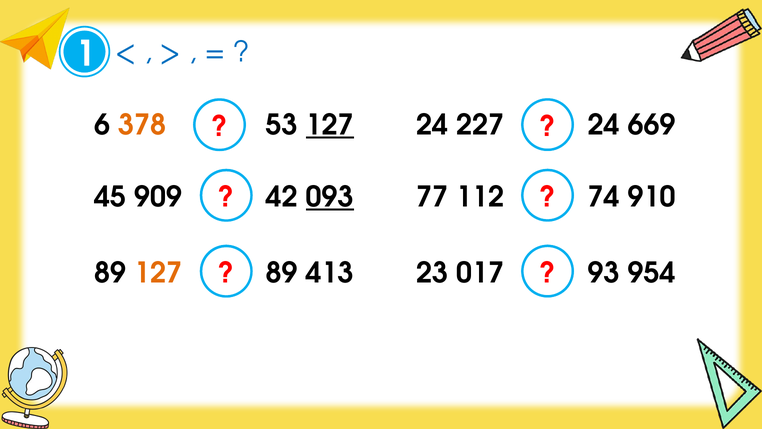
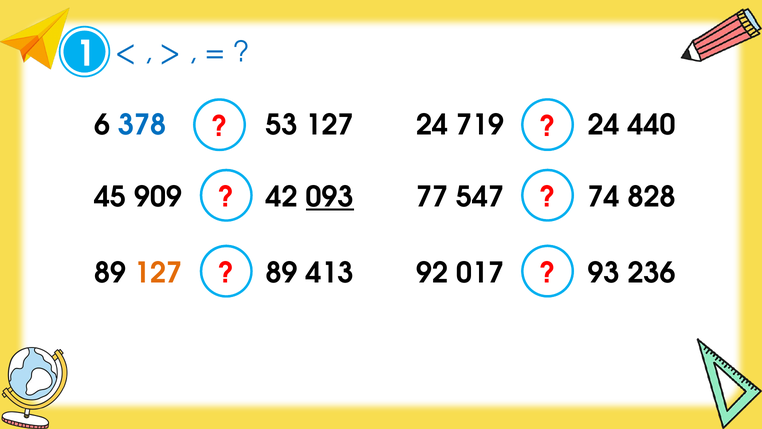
378 colour: orange -> blue (142, 125)
127 underline: present -> none (330, 125)
227: 227 -> 719 (480, 125)
669: 669 -> 440 (652, 125)
112: 112 -> 547 (480, 197)
910: 910 -> 828 (652, 197)
23: 23 -> 92 (432, 273)
954: 954 -> 236 (652, 273)
